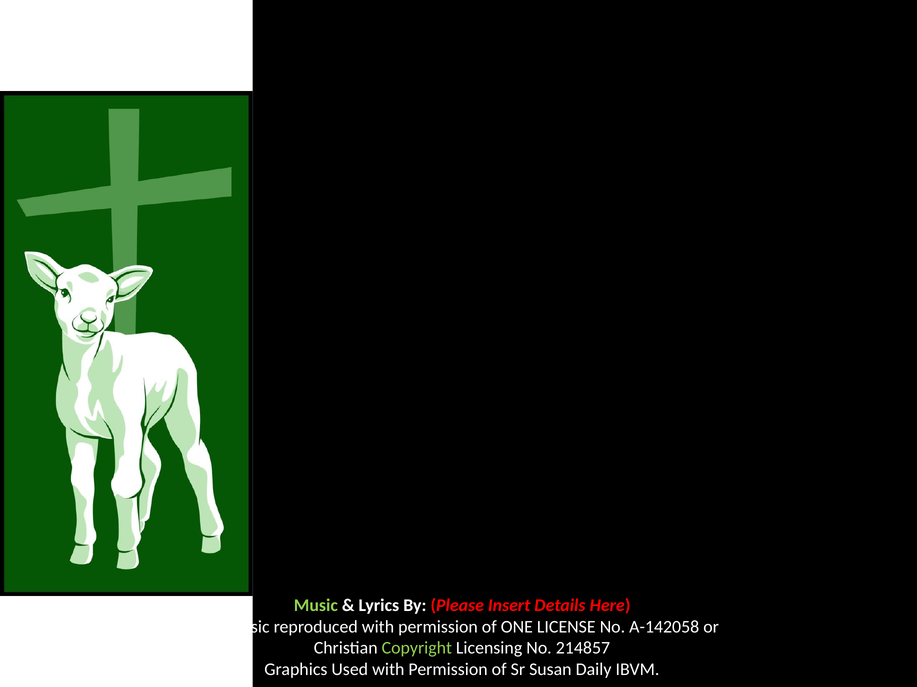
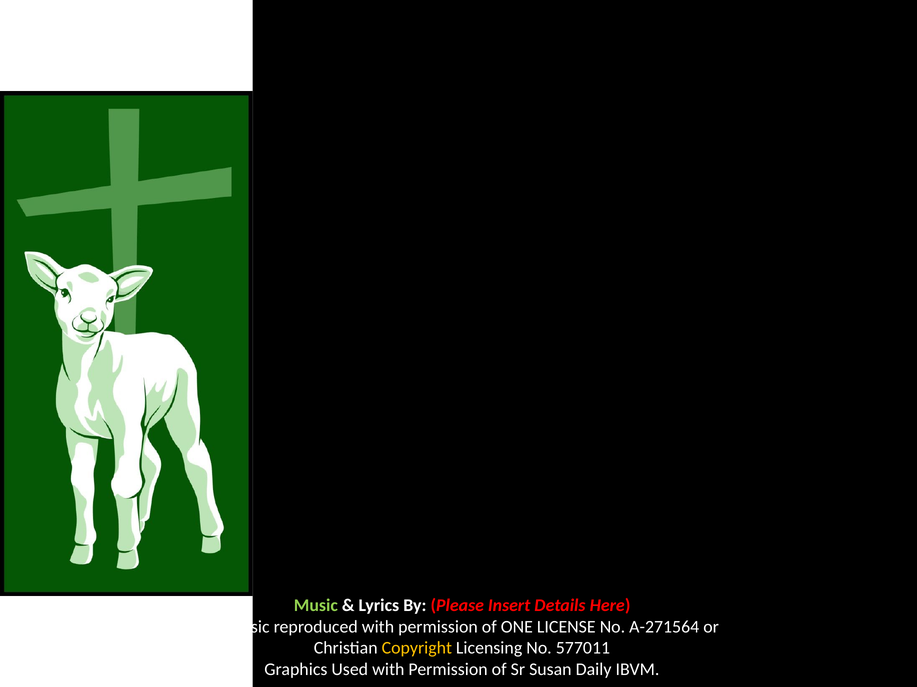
A-142058: A-142058 -> A-271564 (664, 627)
Copyright colour: light green -> yellow (417, 649)
214857: 214857 -> 577011 (583, 649)
